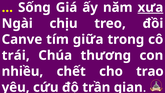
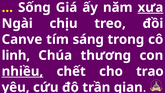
giữa: giữa -> sáng (88, 39)
trái: trái -> linh (16, 55)
nhiều underline: none -> present (22, 71)
